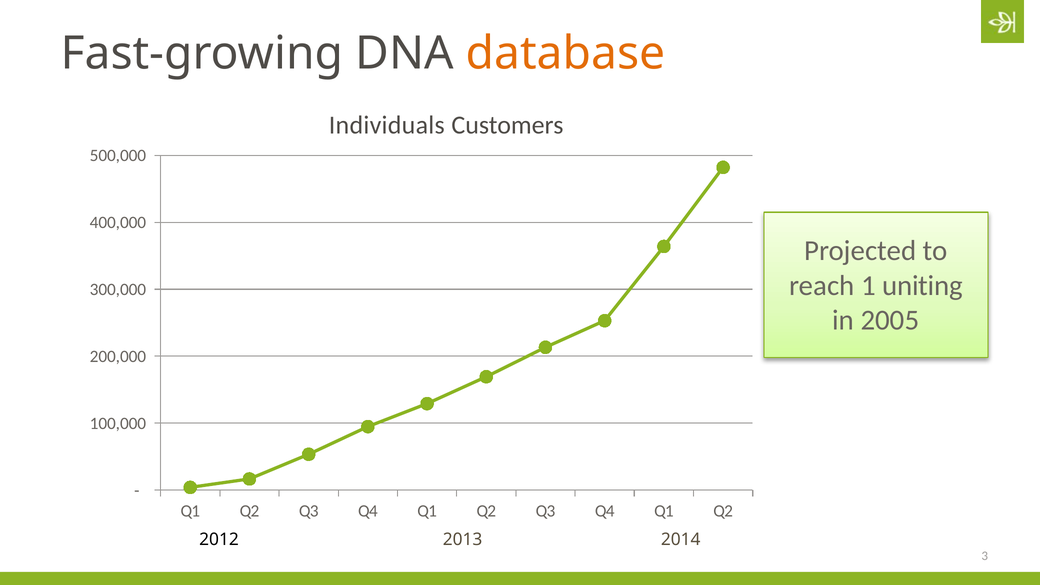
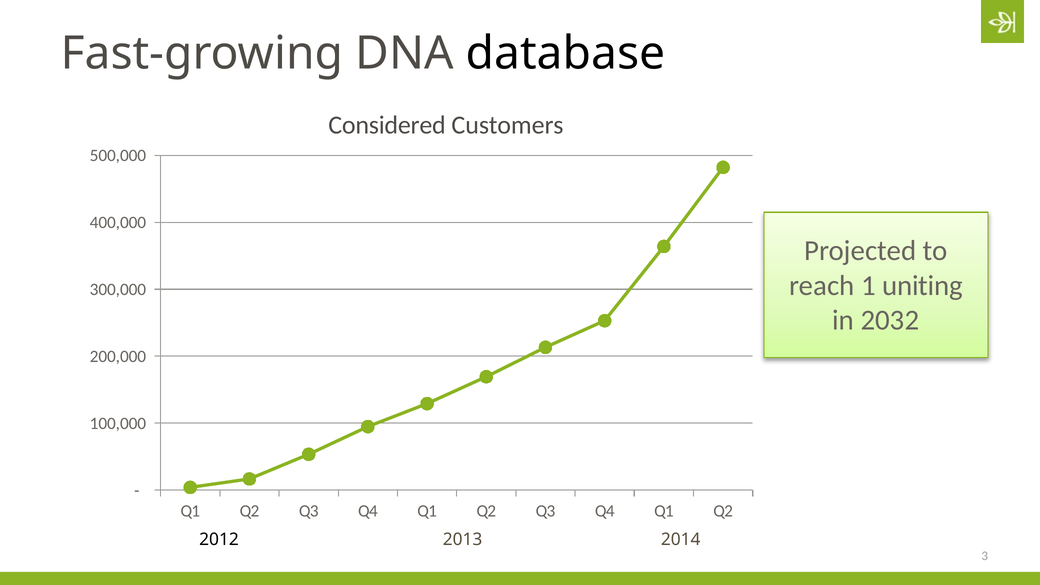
database colour: orange -> black (566, 53)
Individuals: Individuals -> Considered (387, 125)
2005: 2005 -> 2032 (890, 320)
